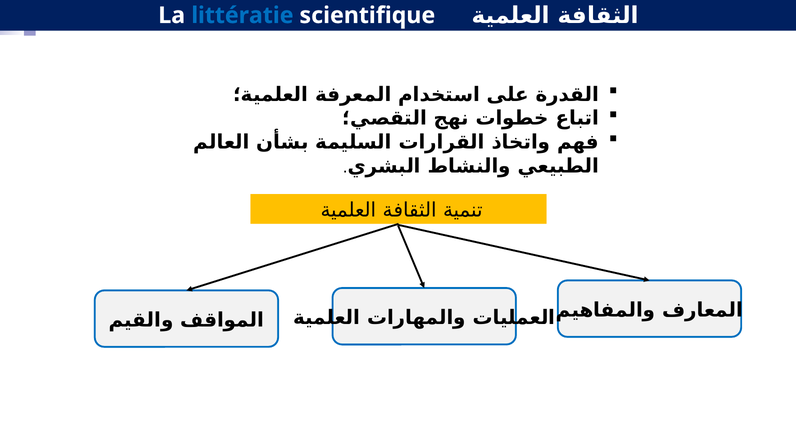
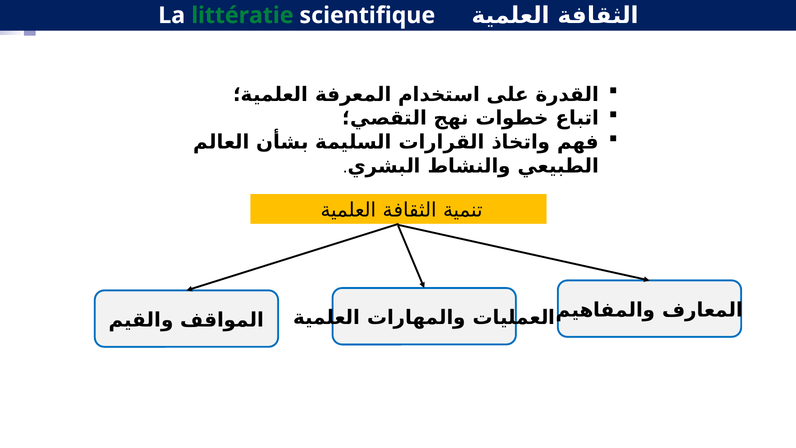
littératie colour: blue -> green (242, 15)
